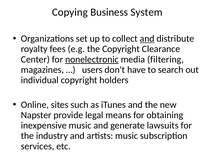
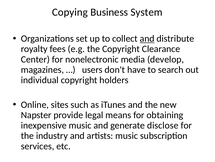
nonelectronic underline: present -> none (92, 59)
filtering: filtering -> develop (166, 59)
lawsuits: lawsuits -> disclose (163, 125)
